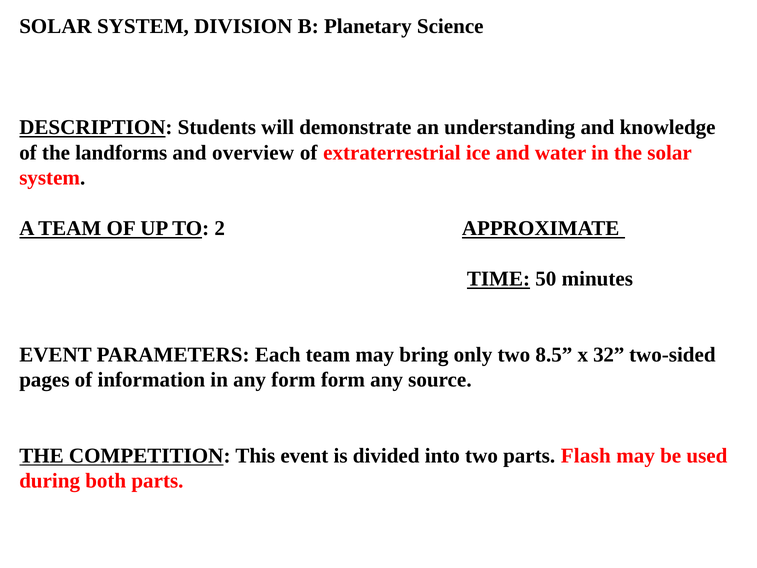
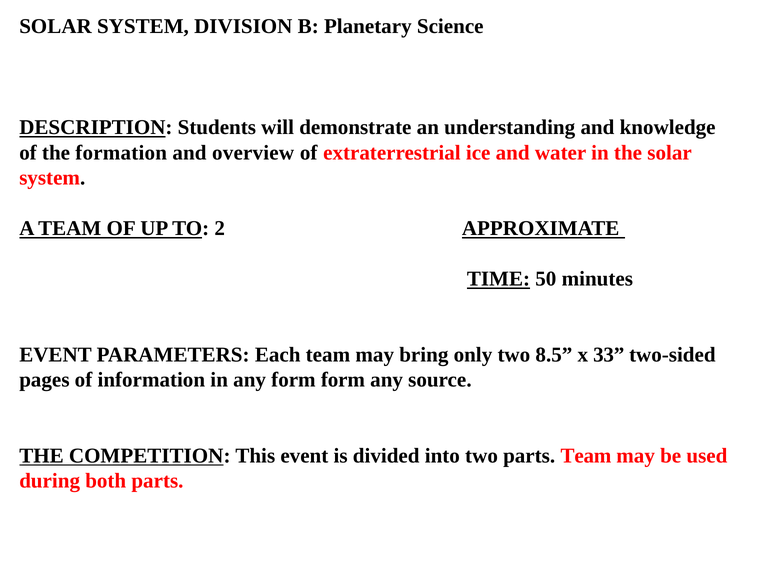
landforms: landforms -> formation (121, 153)
32: 32 -> 33 (609, 355)
parts Flash: Flash -> Team (586, 456)
